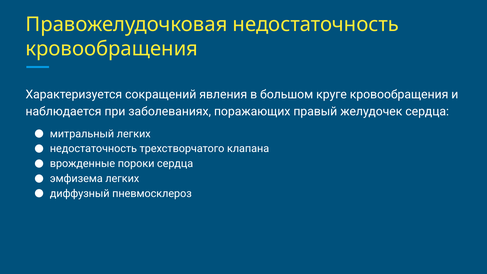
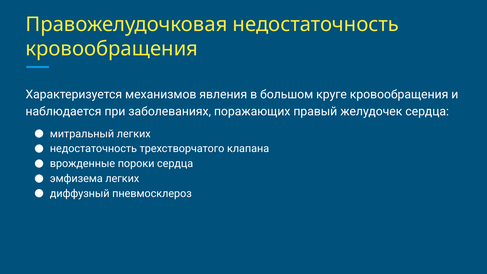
сокращений: сокращений -> механизмов (161, 95)
